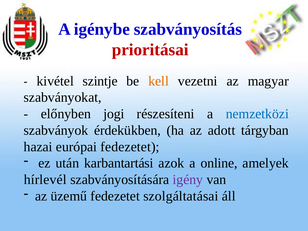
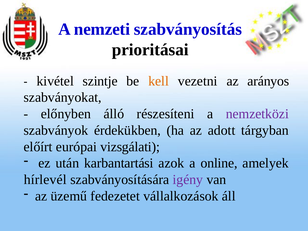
igénybe: igénybe -> nemzeti (102, 29)
prioritásai colour: red -> black (150, 50)
magyar: magyar -> arányos (268, 81)
jogi: jogi -> álló (114, 114)
nemzetközi colour: blue -> purple (257, 114)
hazai: hazai -> előírt (38, 147)
európai fedezetet: fedezetet -> vizsgálati (130, 147)
szolgáltatásai: szolgáltatásai -> vállalkozások (181, 196)
